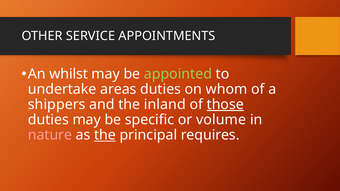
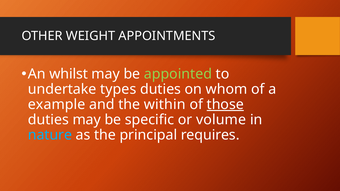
SERVICE: SERVICE -> WEIGHT (91, 36)
areas: areas -> types (118, 89)
shippers: shippers -> example (57, 105)
inland: inland -> within (165, 105)
nature colour: pink -> light blue (50, 135)
the underline: present -> none (105, 135)
